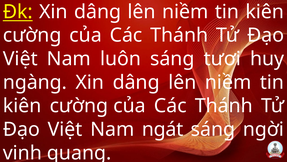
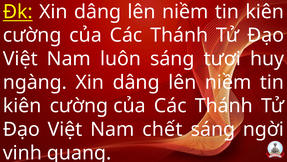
ngát: ngát -> chết (162, 129)
